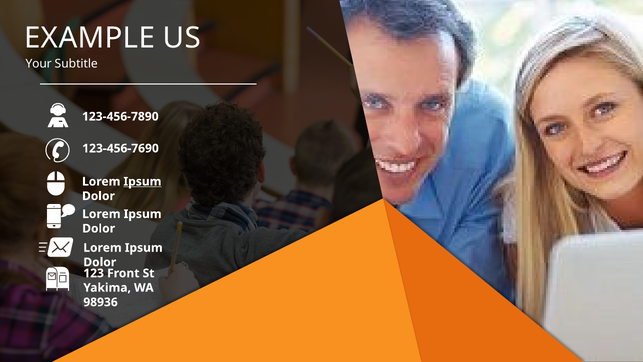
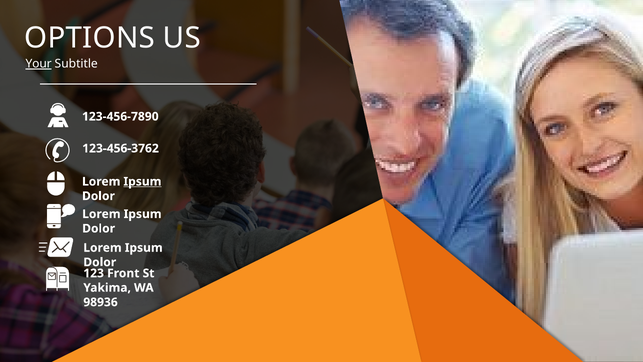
EXAMPLE: EXAMPLE -> OPTIONS (90, 38)
Your underline: none -> present (39, 64)
123-456-7690: 123-456-7690 -> 123-456-3762 (121, 148)
